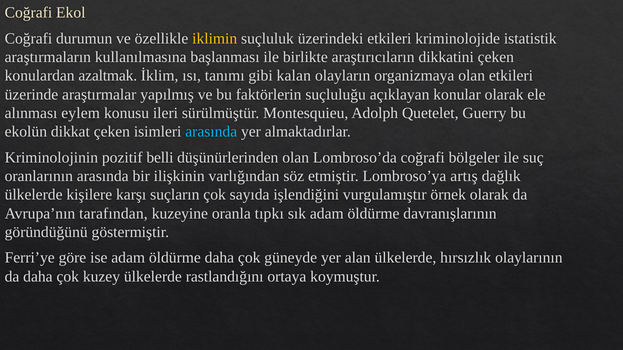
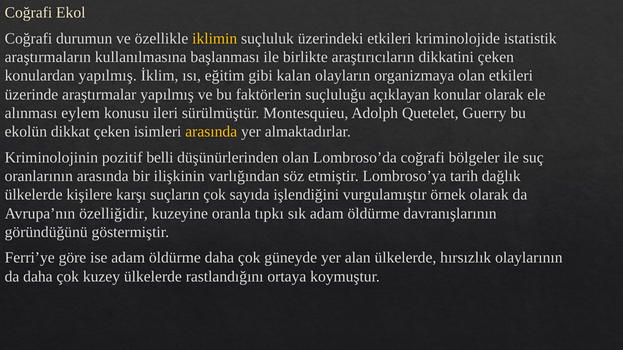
konulardan azaltmak: azaltmak -> yapılmış (108, 76)
tanımı: tanımı -> eğitim (225, 76)
arasında colour: light blue -> yellow (211, 132)
artış: artış -> tarih (464, 176)
tarafından: tarafından -> özelliğidir (113, 214)
